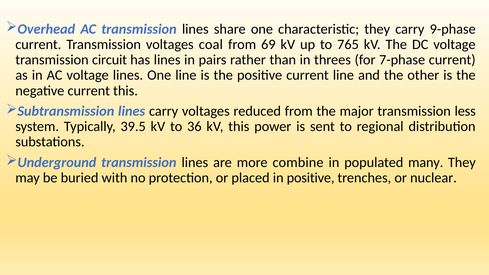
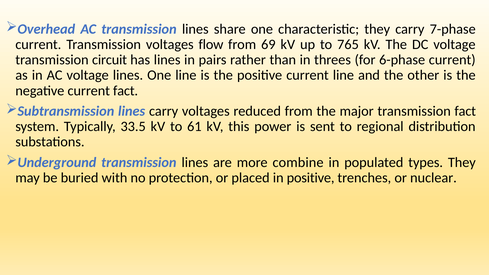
9-phase: 9-phase -> 7-phase (453, 29)
coal: coal -> flow (211, 44)
7-phase: 7-phase -> 6-phase (402, 60)
current this: this -> fact (126, 91)
transmission less: less -> fact (465, 111)
39.5: 39.5 -> 33.5 (133, 127)
36: 36 -> 61 (194, 127)
many: many -> types (426, 162)
